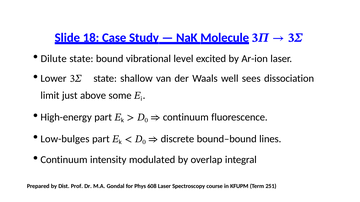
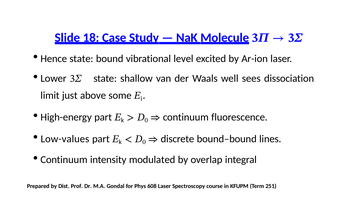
Dilute: Dilute -> Hence (54, 59)
Low-bulges: Low-bulges -> Low-values (65, 139)
